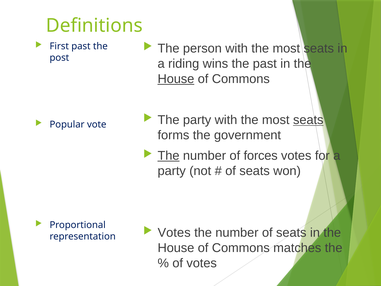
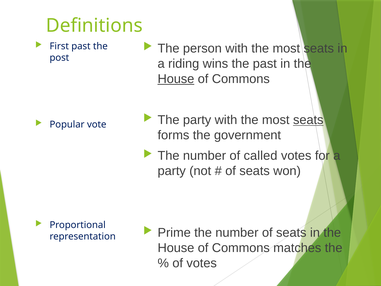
The underline: present -> none (169, 156)
forces: forces -> called (261, 156)
Votes: Votes -> Prime (174, 232)
